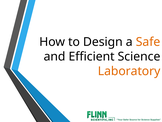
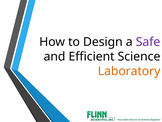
Safe colour: orange -> purple (148, 42)
